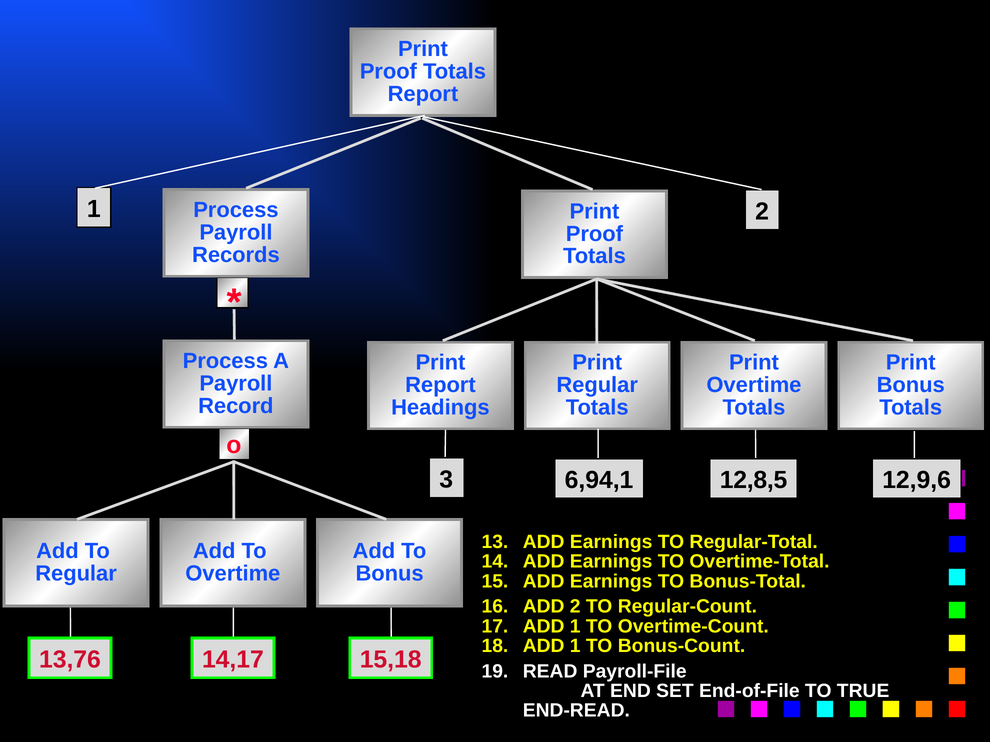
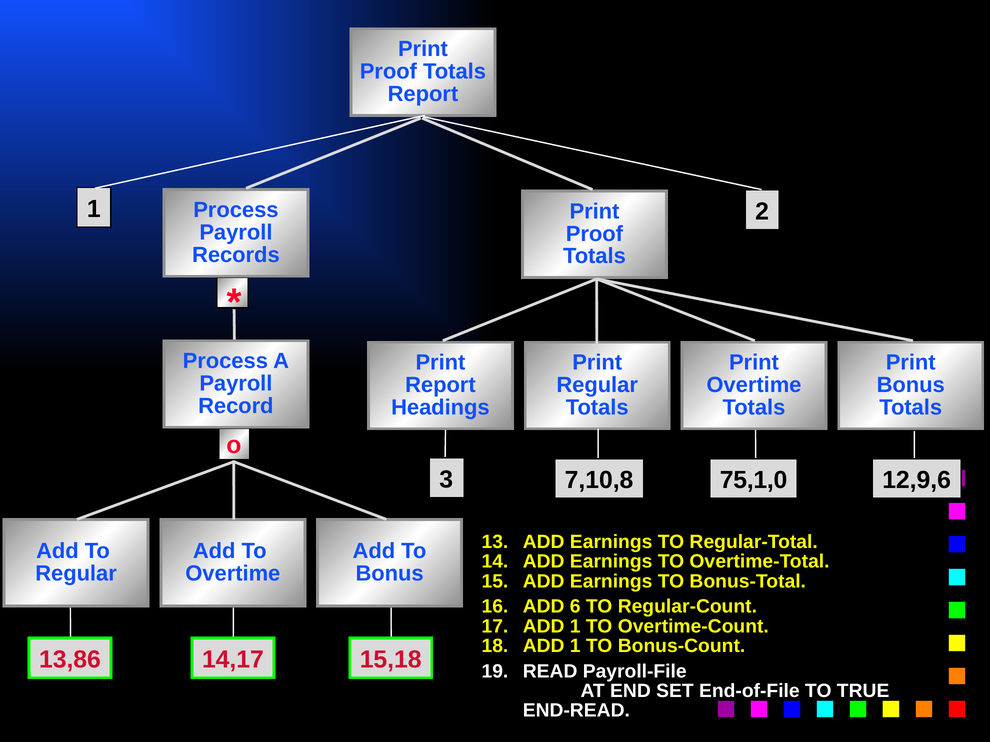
6,94,1: 6,94,1 -> 7,10,8 (599, 481)
12,8,5: 12,8,5 -> 75,1,0 (754, 481)
ADD 2: 2 -> 6 (575, 607)
13,76: 13,76 -> 13,86 (70, 660)
